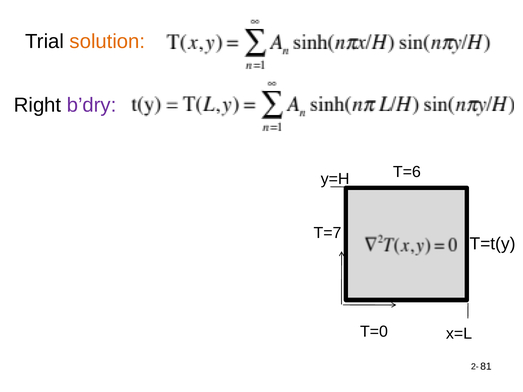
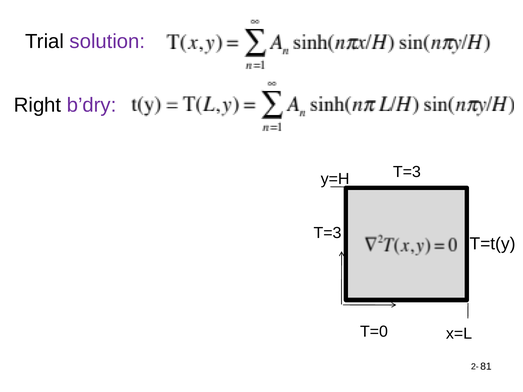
solution colour: orange -> purple (107, 41)
T=6: T=6 -> T=3 (407, 172)
T=7: T=7 -> T=3 (327, 233)
